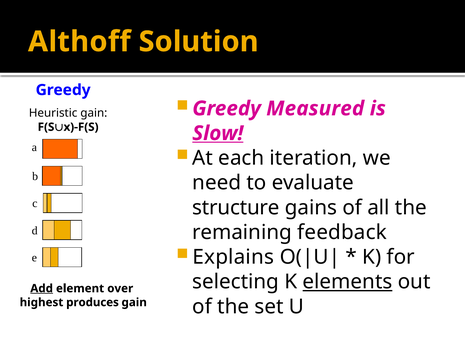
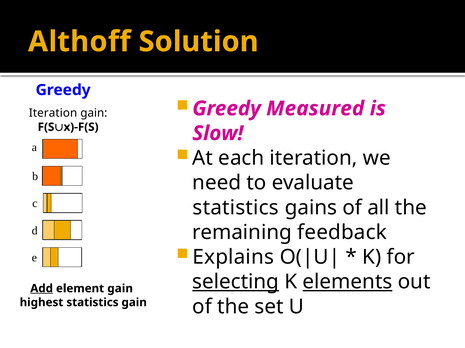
Heuristic: Heuristic -> Iteration (53, 113)
Slow underline: present -> none (218, 134)
structure: structure -> statistics (236, 208)
selecting underline: none -> present (236, 282)
element over: over -> gain (120, 289)
highest produces: produces -> statistics (92, 303)
